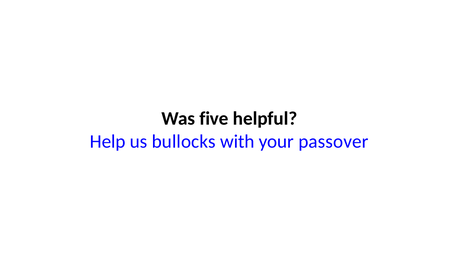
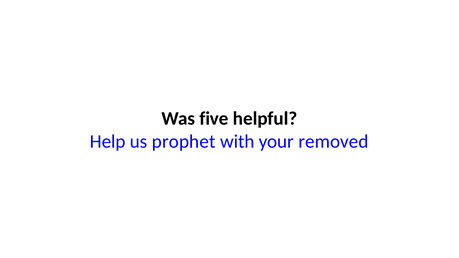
bullocks: bullocks -> prophet (184, 142)
passover: passover -> removed (333, 142)
